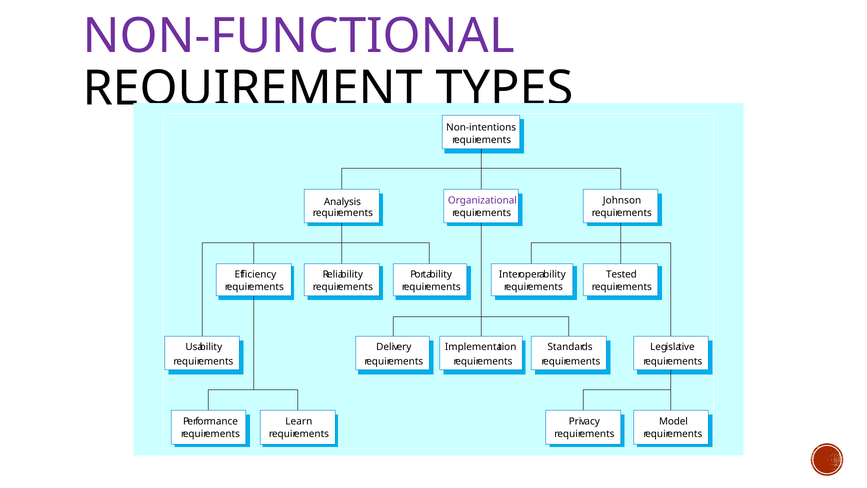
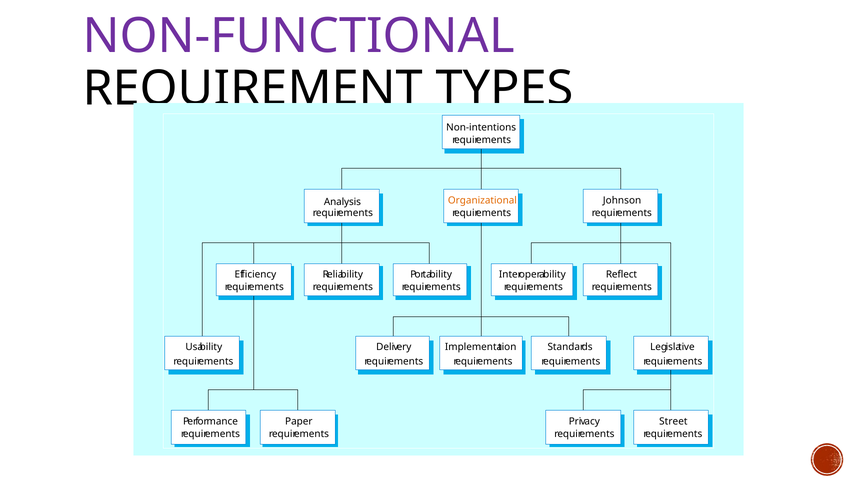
Organizational colour: purple -> orange (482, 200)
Tested: Tested -> Reflect (621, 274)
Learn: Learn -> Paper (299, 421)
Model: Model -> Street (673, 421)
